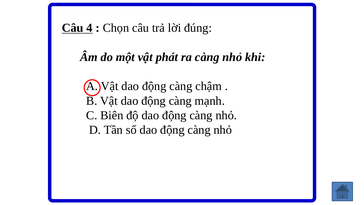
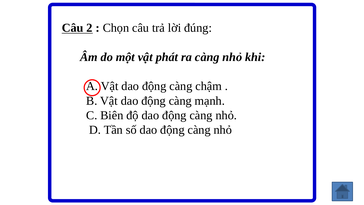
4: 4 -> 2 (90, 28)
